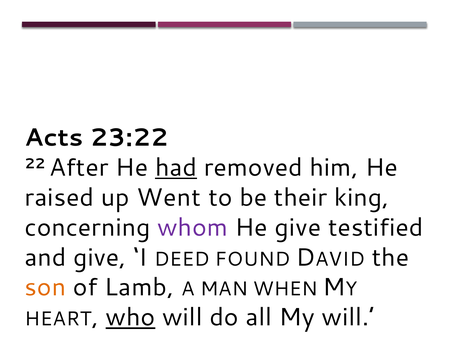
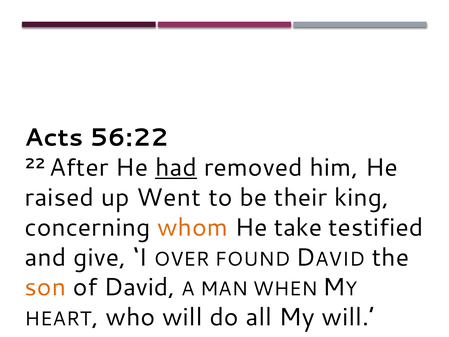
23:22: 23:22 -> 56:22 (129, 138)
whom colour: purple -> orange (193, 227)
He give: give -> take (298, 227)
DEED: DEED -> OVER (182, 259)
Lamb: Lamb -> David (139, 287)
who underline: present -> none (130, 317)
